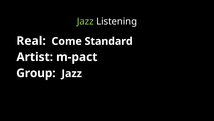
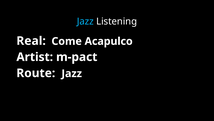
Jazz colour: light green -> light blue (85, 21)
Standard: Standard -> Acapulco (109, 41)
Group: Group -> Route (36, 73)
